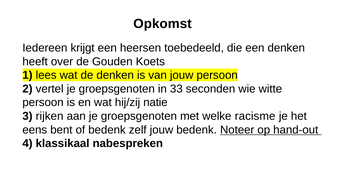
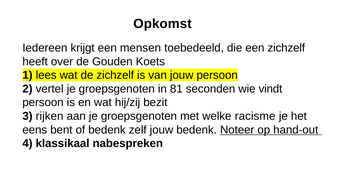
heersen: heersen -> mensen (140, 48)
een denken: denken -> zichzelf (286, 48)
de denken: denken -> zichzelf (115, 75)
33: 33 -> 81 (176, 89)
witte: witte -> vindt (270, 89)
natie: natie -> bezit (155, 103)
